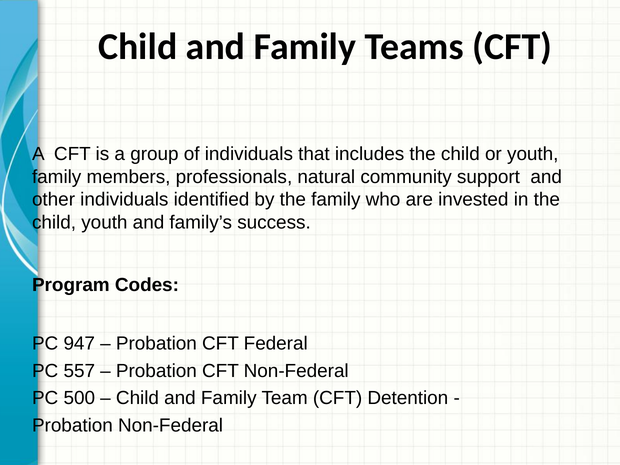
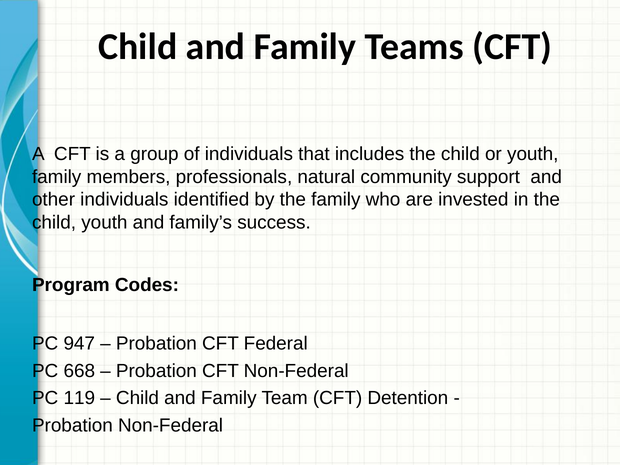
557: 557 -> 668 (79, 371)
500: 500 -> 119 (79, 398)
